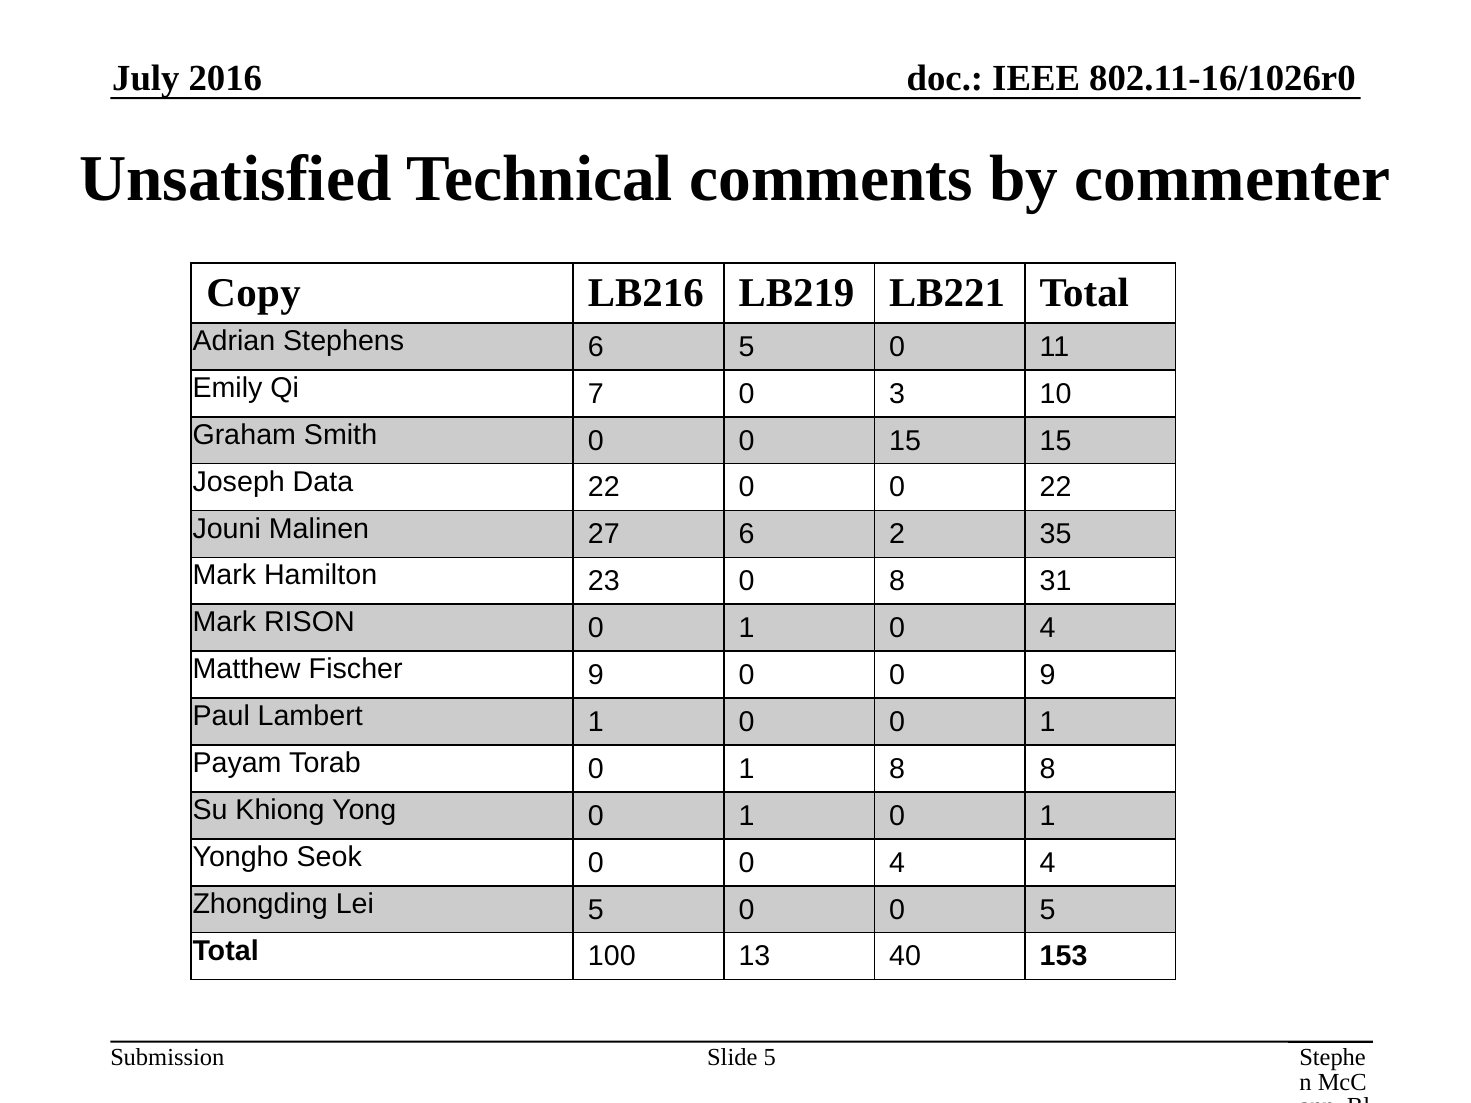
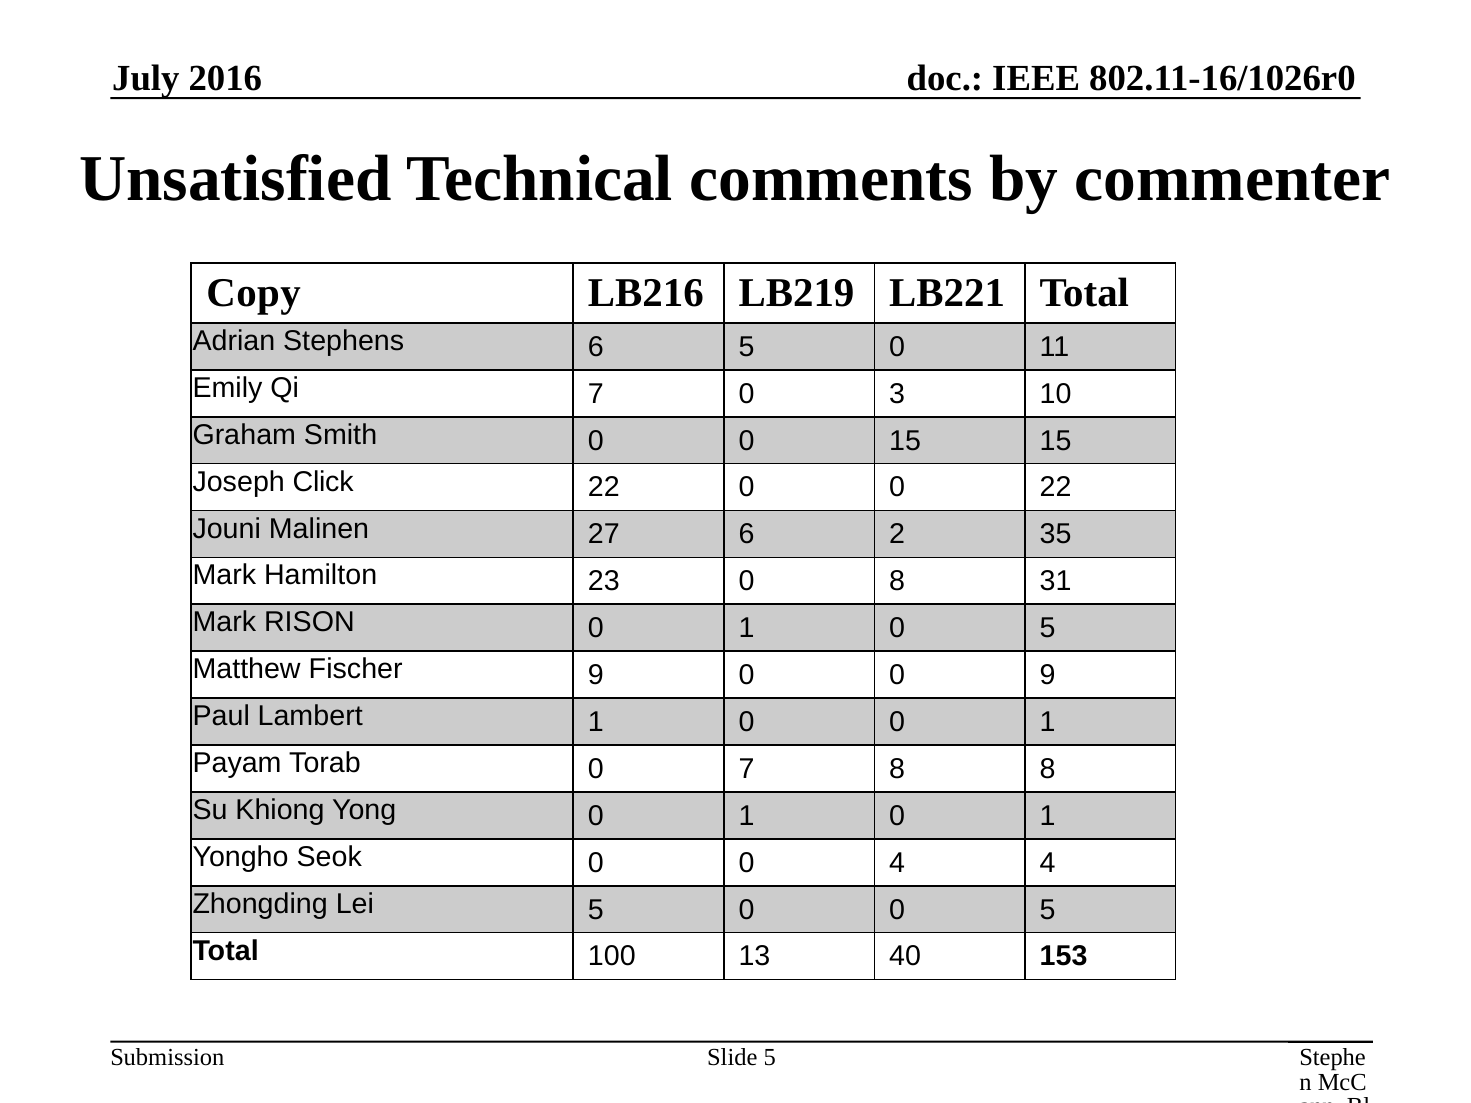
Data: Data -> Click (323, 482)
1 0 4: 4 -> 5 (1048, 628)
Torab 0 1: 1 -> 7 (747, 769)
